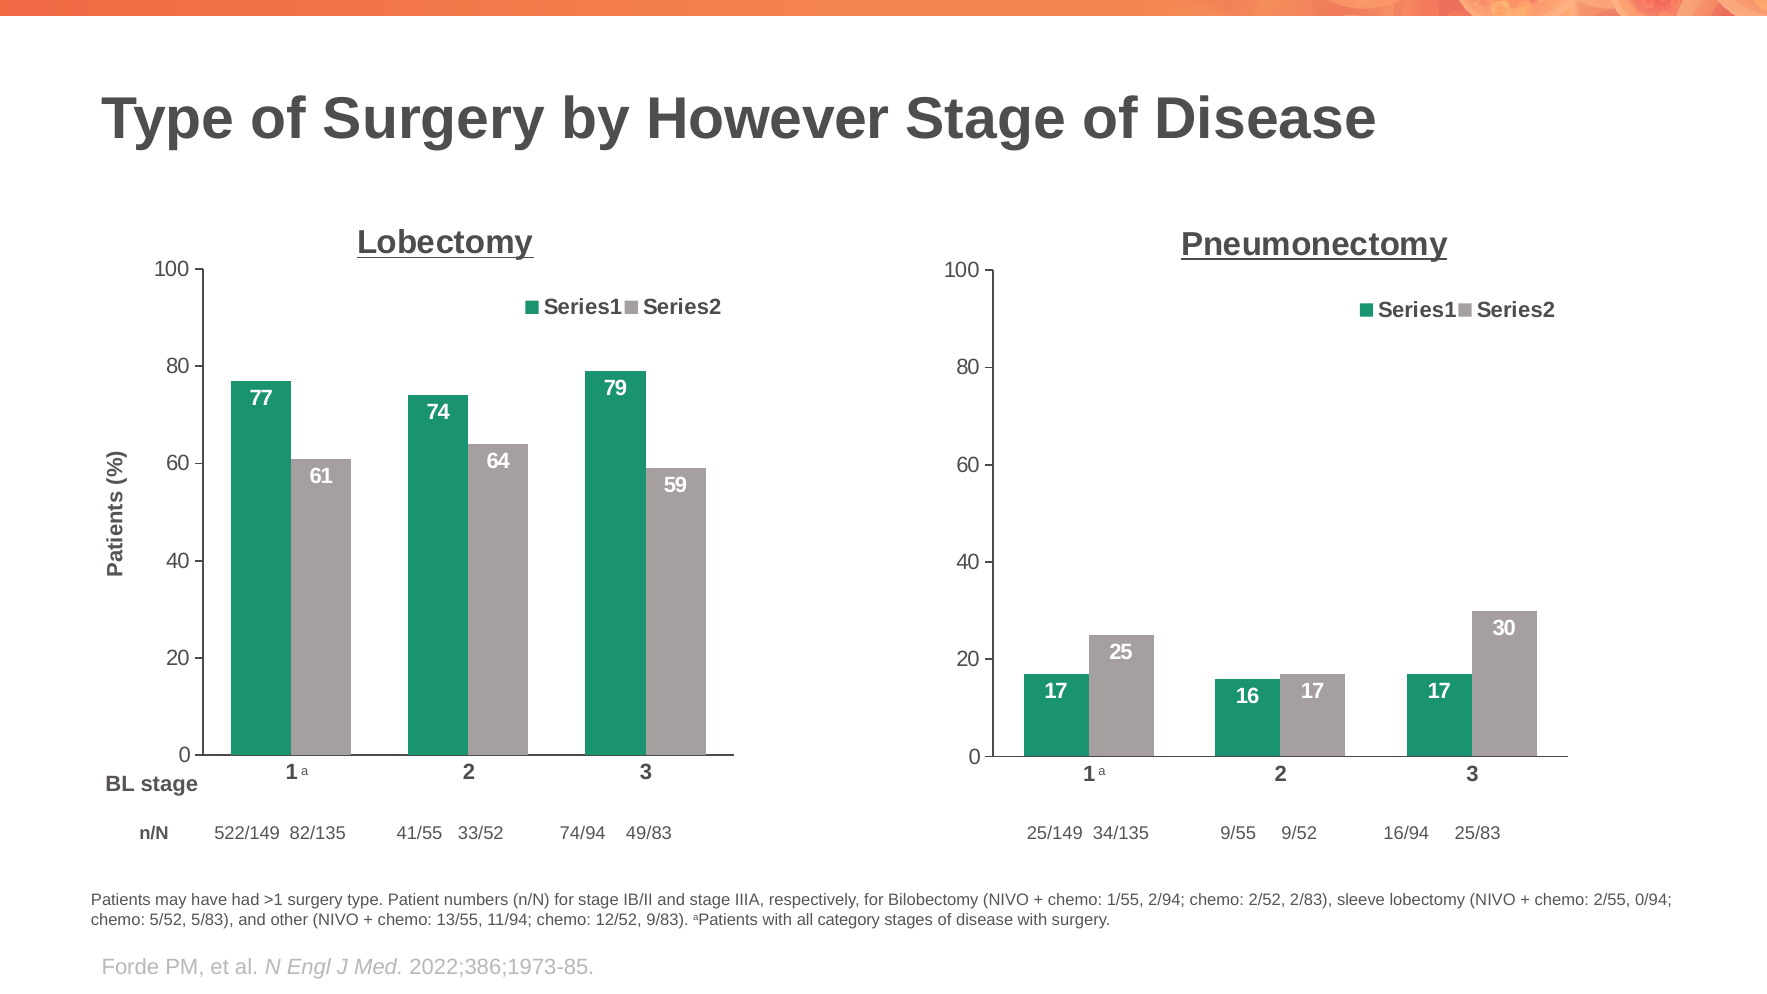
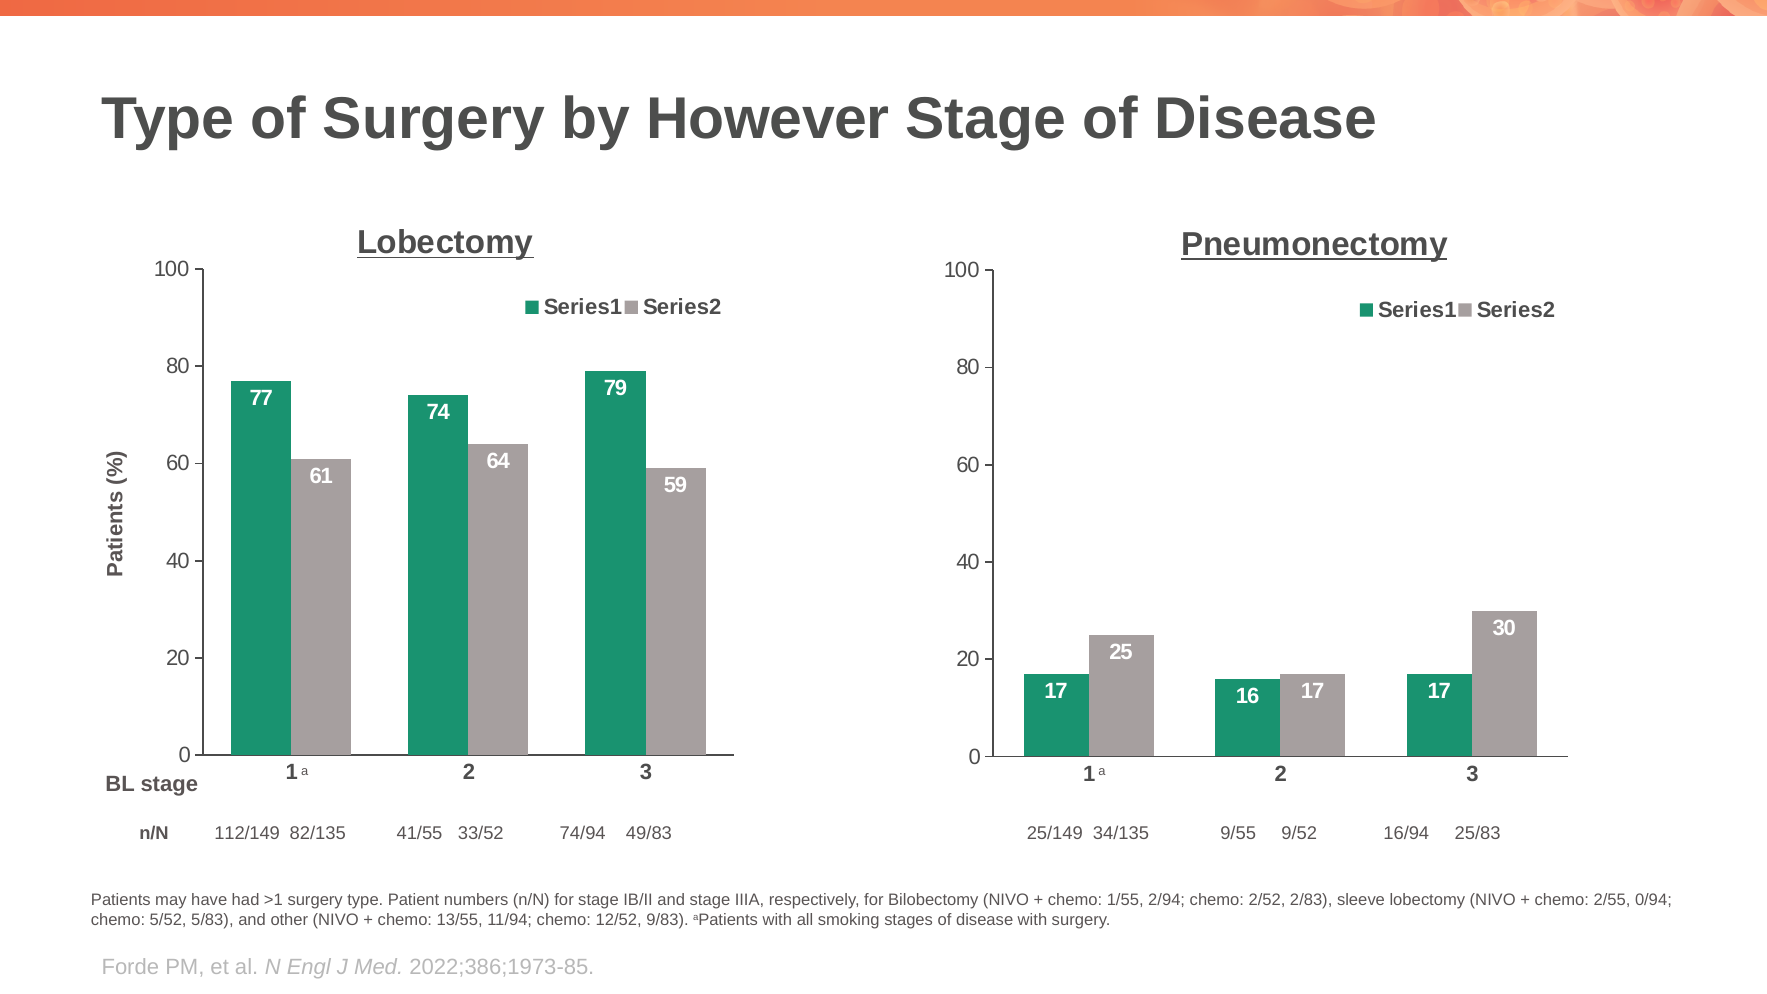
522/149: 522/149 -> 112/149 (247, 834)
category: category -> smoking (849, 920)
